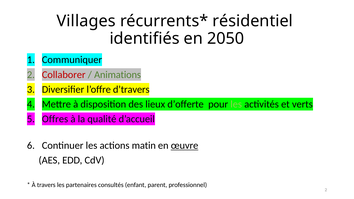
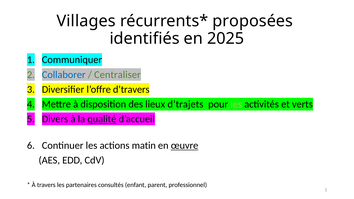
résidentiel: résidentiel -> proposées (253, 21)
2050: 2050 -> 2025 (226, 39)
Collaborer colour: red -> blue (64, 75)
Animations: Animations -> Centraliser (117, 75)
d’offerte: d’offerte -> d’trajets (185, 104)
Offres: Offres -> Divers (55, 119)
qualité underline: none -> present (102, 119)
